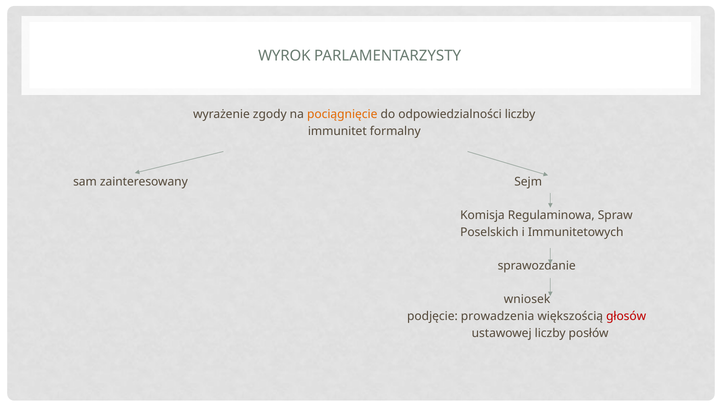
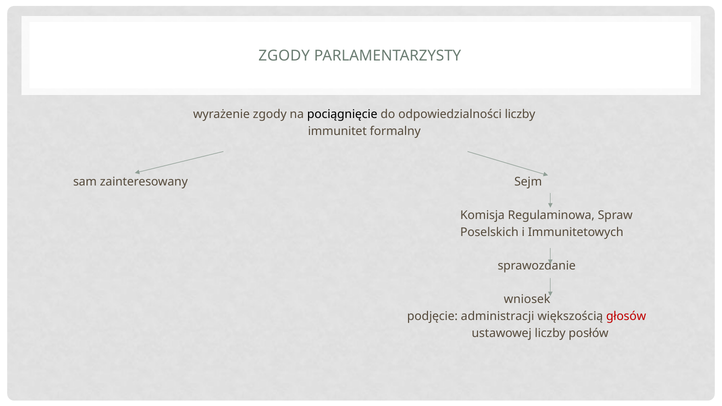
WYROK: WYROK -> ZGODY (284, 56)
pociągnięcie colour: orange -> black (342, 115)
prowadzenia: prowadzenia -> administracji (498, 316)
